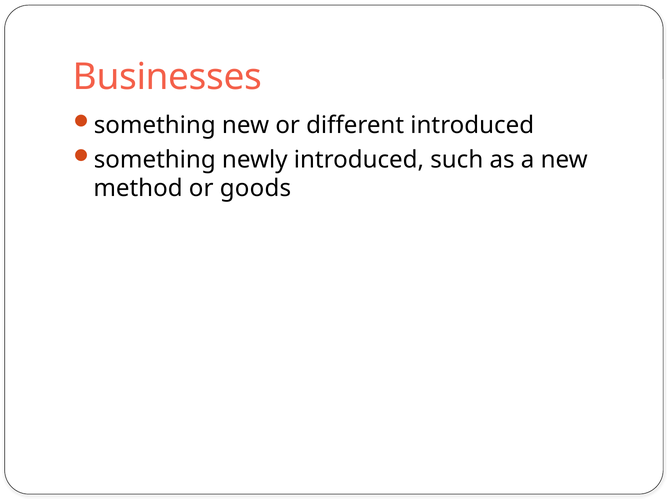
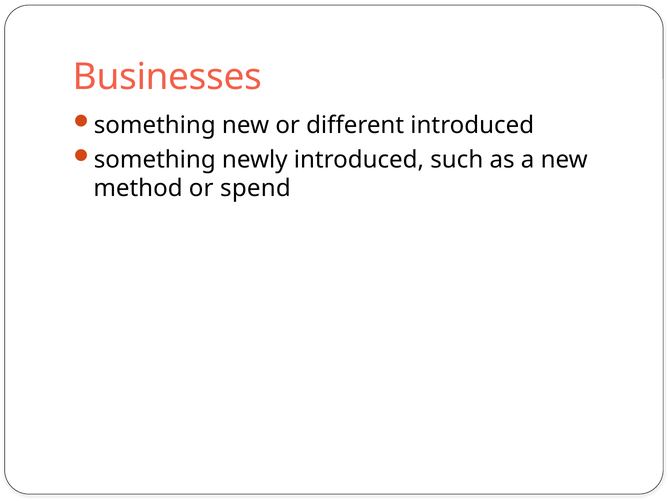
goods: goods -> spend (255, 188)
